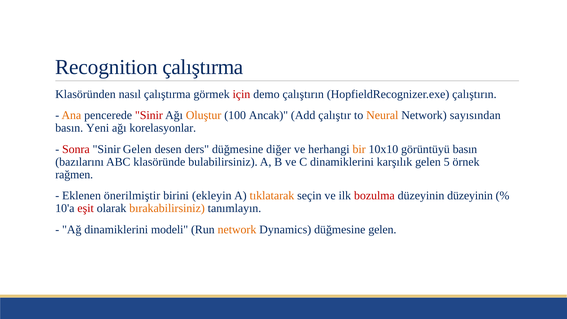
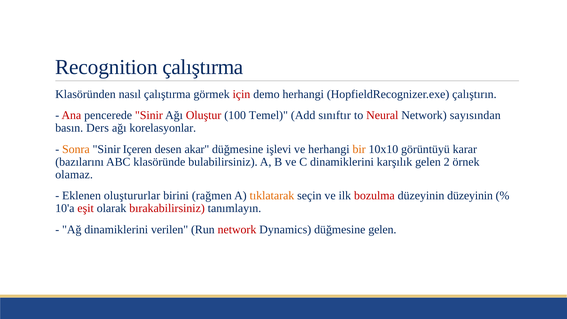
demo çalıştırın: çalıştırın -> herhangi (303, 94)
Ana colour: orange -> red (71, 115)
Oluştur colour: orange -> red (204, 115)
Ancak: Ancak -> Temel (268, 115)
çalıştır: çalıştır -> sınıftır (335, 115)
Neural colour: orange -> red (382, 115)
Yeni: Yeni -> Ders (98, 128)
Sonra colour: red -> orange (76, 149)
Sinir Gelen: Gelen -> Içeren (137, 149)
ders: ders -> akar (197, 149)
diğer: diğer -> işlevi (279, 149)
görüntüyü basın: basın -> karar (465, 149)
5: 5 -> 2 (447, 162)
rağmen: rağmen -> olamaz (74, 175)
önerilmiştir: önerilmiştir -> oluştururlar (132, 196)
ekleyin: ekleyin -> rağmen (212, 196)
bırakabilirsiniz colour: orange -> red (167, 208)
modeli: modeli -> verilen (170, 229)
network colour: orange -> red (237, 229)
